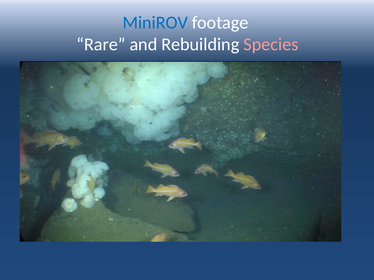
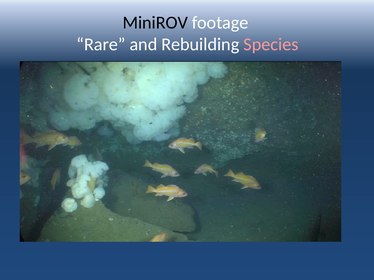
MiniROV colour: blue -> black (155, 23)
